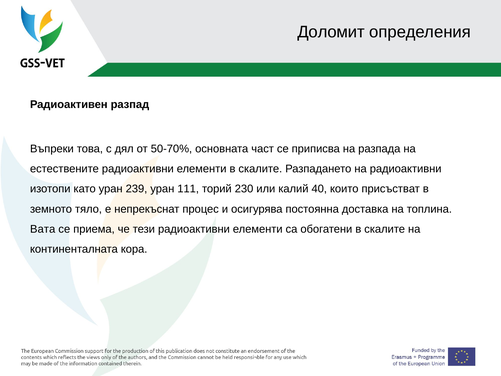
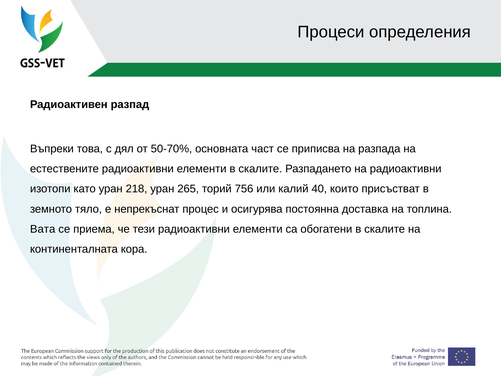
Доломит: Доломит -> Процеси (331, 32)
239: 239 -> 218 (137, 189)
111: 111 -> 265 (188, 189)
230: 230 -> 756 (244, 189)
